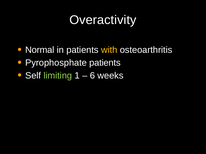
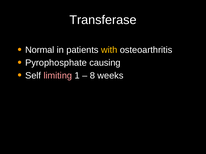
Overactivity: Overactivity -> Transferase (103, 20)
Pyrophosphate patients: patients -> causing (105, 63)
limiting colour: light green -> pink (58, 76)
6: 6 -> 8 (92, 76)
